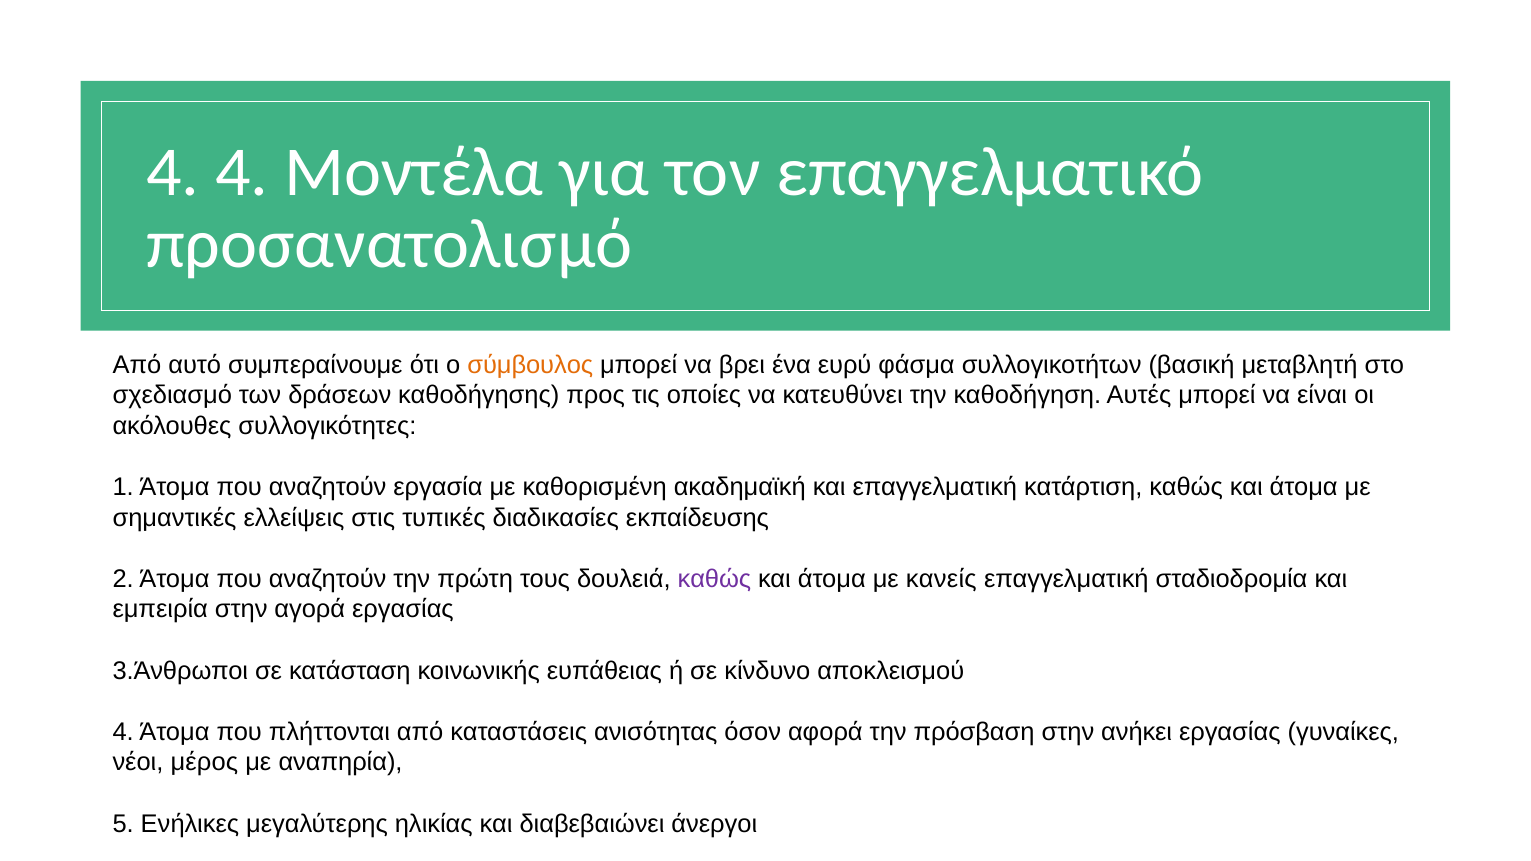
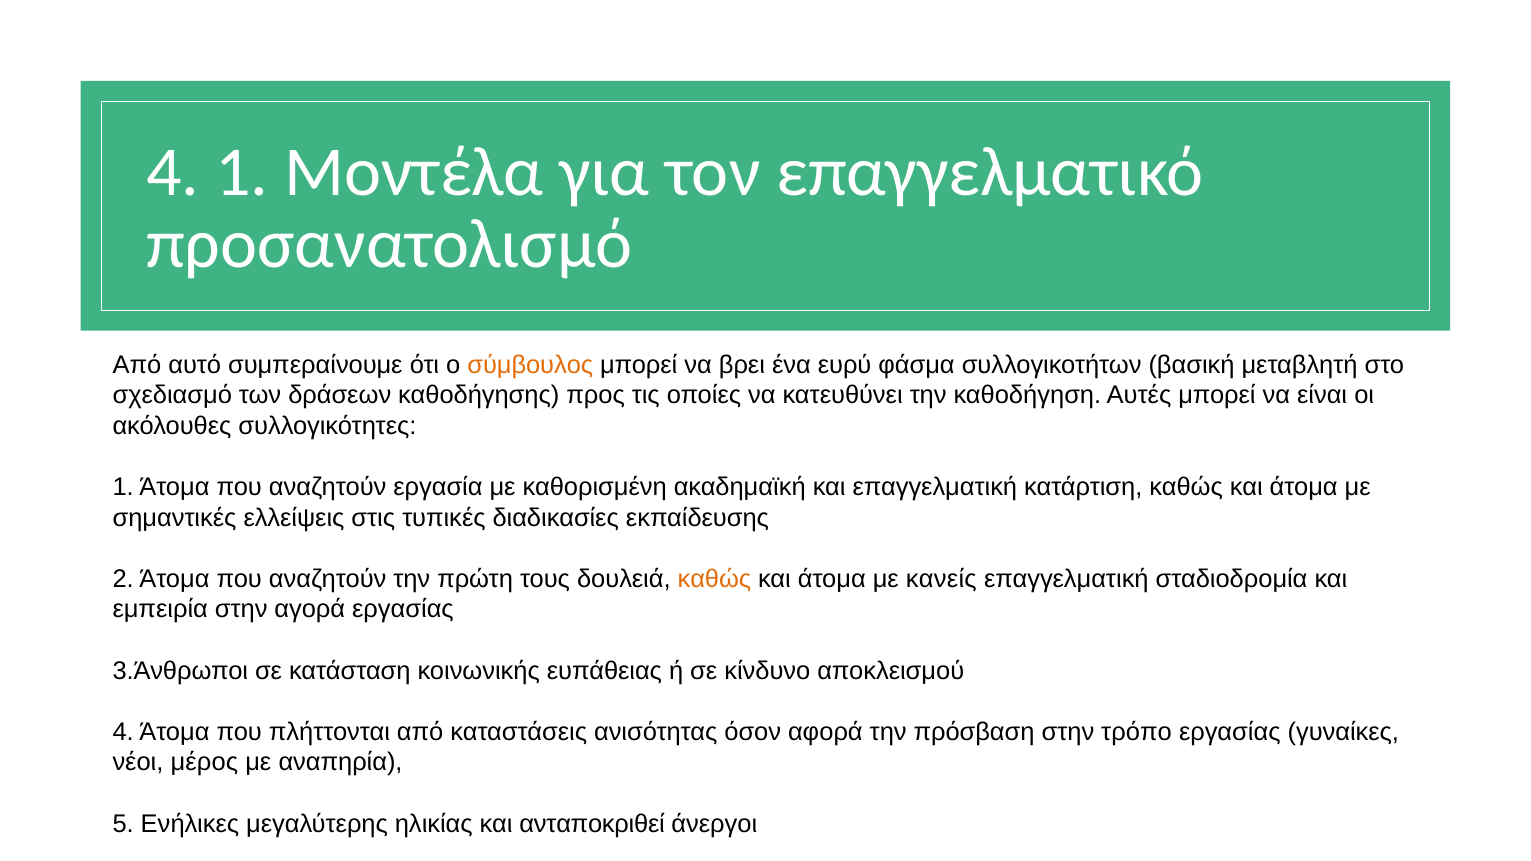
4 4: 4 -> 1 (242, 173)
καθώς colour: purple -> orange (714, 579)
ανήκει: ανήκει -> τρόπο (1137, 732)
διαβεβαιώνει: διαβεβαιώνει -> ανταποκριθεί (592, 824)
